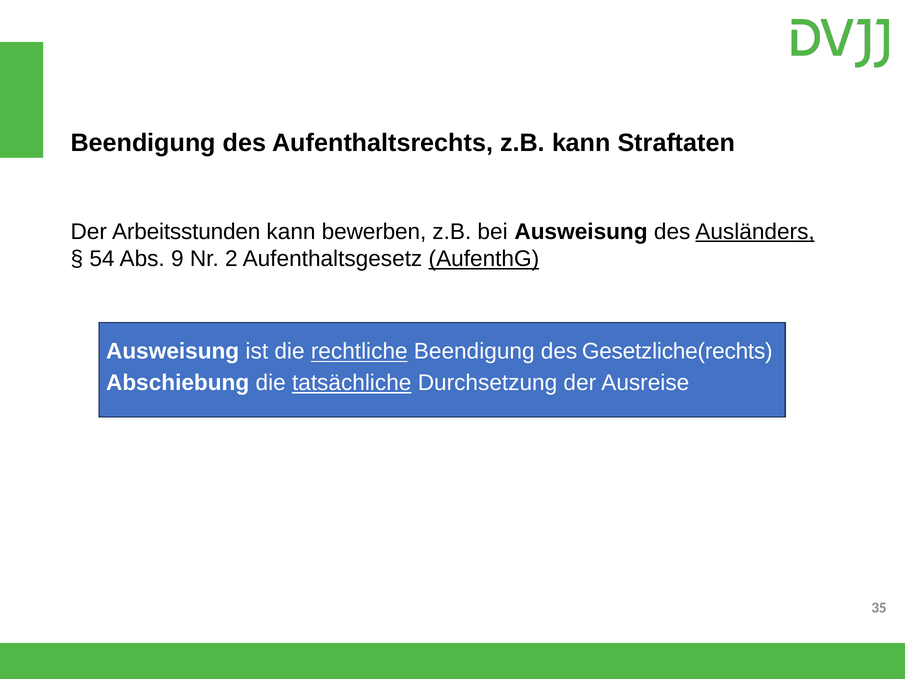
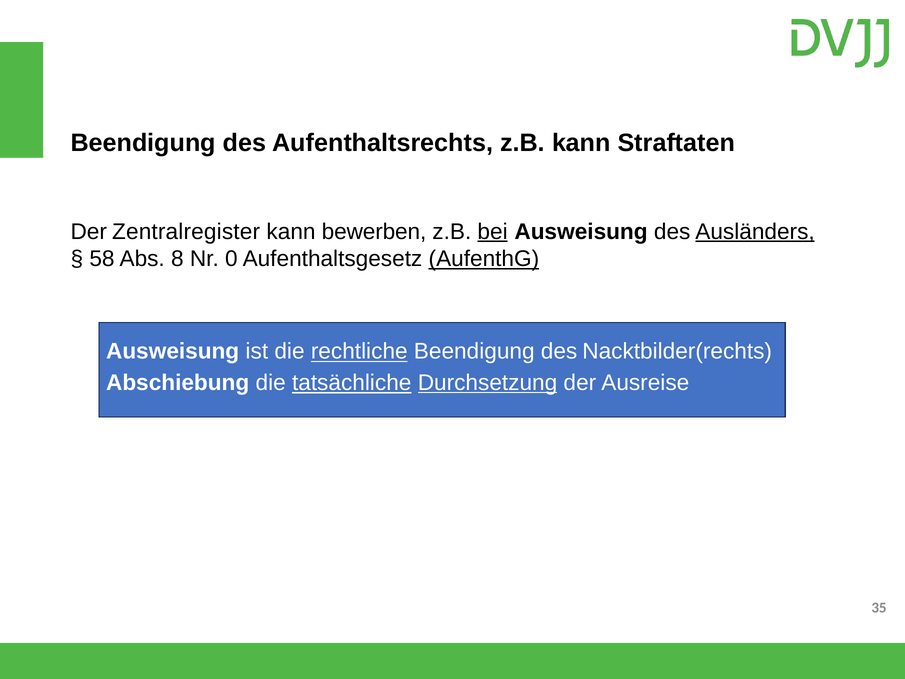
Arbeitsstunden: Arbeitsstunden -> Zentralregister (186, 232)
bei underline: none -> present (493, 232)
54: 54 -> 58 (102, 259)
9: 9 -> 8 (177, 259)
2: 2 -> 0 (231, 259)
Gesetzliche(rechts: Gesetzliche(rechts -> Nacktbilder(rechts (677, 351)
Durchsetzung underline: none -> present (488, 383)
